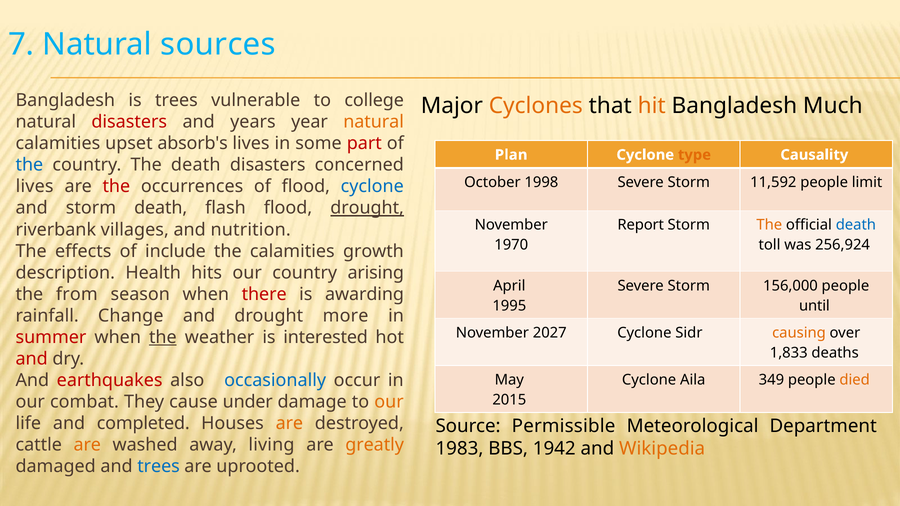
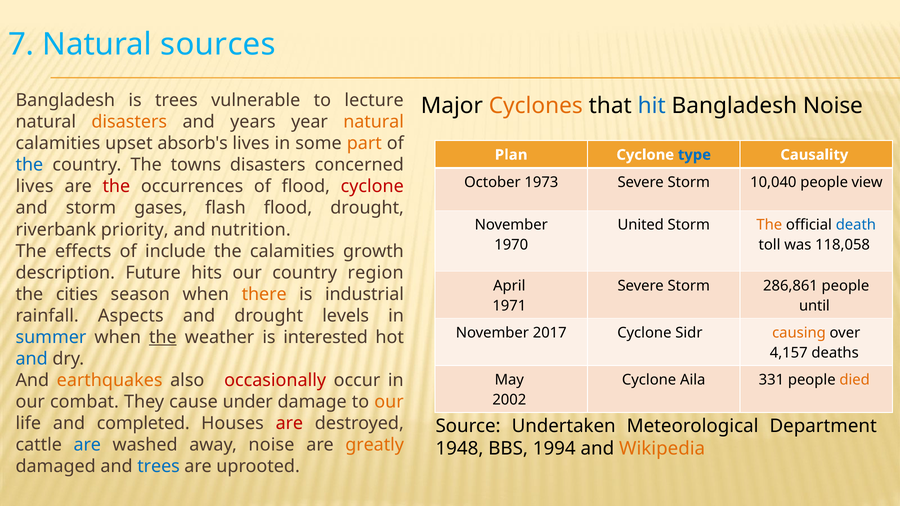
college: college -> lecture (374, 100)
hit colour: orange -> blue (652, 106)
Bangladesh Much: Much -> Noise (833, 106)
disasters colour: red -> orange (129, 122)
part colour: red -> orange (364, 144)
type colour: orange -> blue (694, 155)
The death: death -> towns (196, 165)
1998: 1998 -> 1973 (541, 182)
11,592: 11,592 -> 10,040 (773, 182)
limit: limit -> view (867, 182)
cyclone colour: blue -> red (372, 187)
storm death: death -> gases (161, 208)
drought underline: present -> none (367, 208)
Report: Report -> United (641, 225)
villages: villages -> priority (135, 230)
256,924: 256,924 -> 118,058 (843, 245)
Health: Health -> Future (153, 273)
arising: arising -> region (376, 273)
156,000: 156,000 -> 286,861 (790, 286)
from: from -> cities (77, 294)
there colour: red -> orange (264, 294)
awarding: awarding -> industrial (365, 294)
1995: 1995 -> 1971 (509, 306)
Change: Change -> Aspects (131, 316)
more: more -> levels (346, 316)
2027: 2027 -> 2017 (550, 333)
summer colour: red -> blue (51, 337)
1,833: 1,833 -> 4,157 (789, 353)
and colour: red -> blue (32, 359)
earthquakes colour: red -> orange (110, 381)
occasionally colour: blue -> red (275, 381)
349: 349 -> 331 (771, 380)
2015: 2015 -> 2002 (509, 400)
are colour: orange -> red (289, 424)
Permissible: Permissible -> Undertaken (564, 426)
are colour: orange -> blue (87, 445)
away living: living -> noise (271, 445)
1983: 1983 -> 1948 (459, 449)
1942: 1942 -> 1994 (554, 449)
